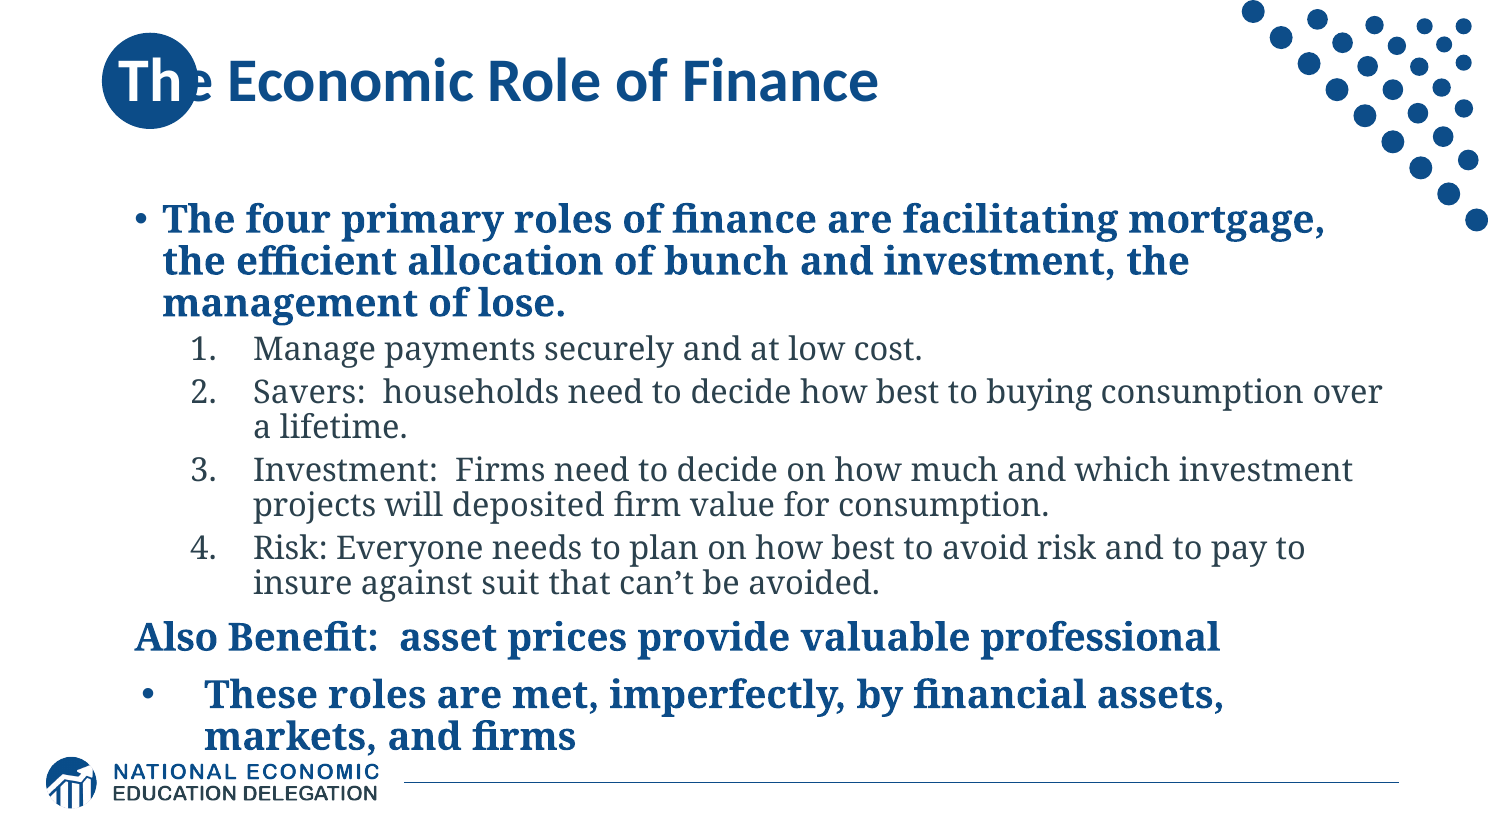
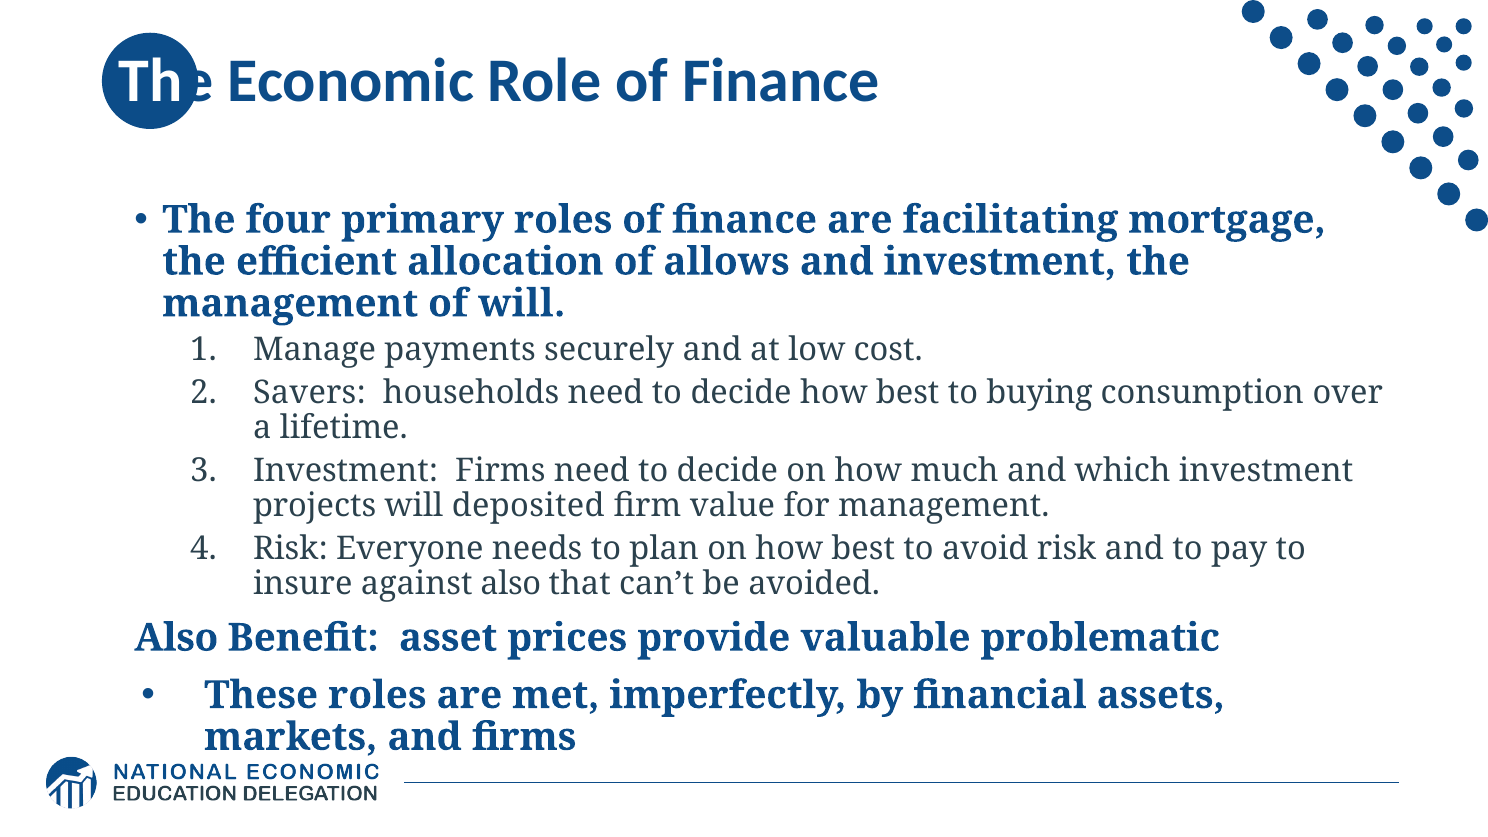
bunch: bunch -> allows (726, 262)
of lose: lose -> will (522, 304)
for consumption: consumption -> management (944, 506)
against suit: suit -> also (511, 584)
professional: professional -> problematic (1100, 638)
